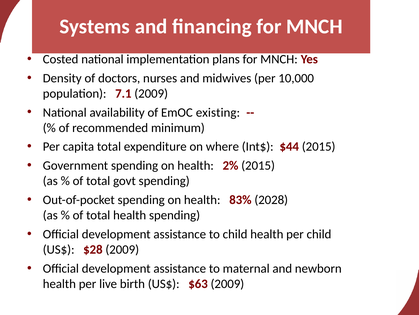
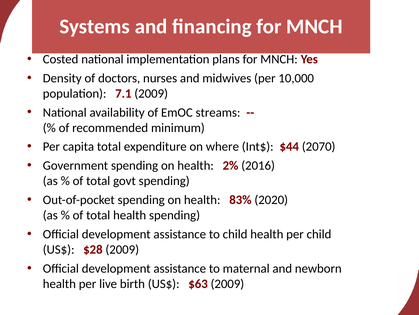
existing: existing -> streams (218, 112)
$44 2015: 2015 -> 2070 (319, 146)
2% 2015: 2015 -> 2016 (258, 165)
2028: 2028 -> 2020 (271, 199)
